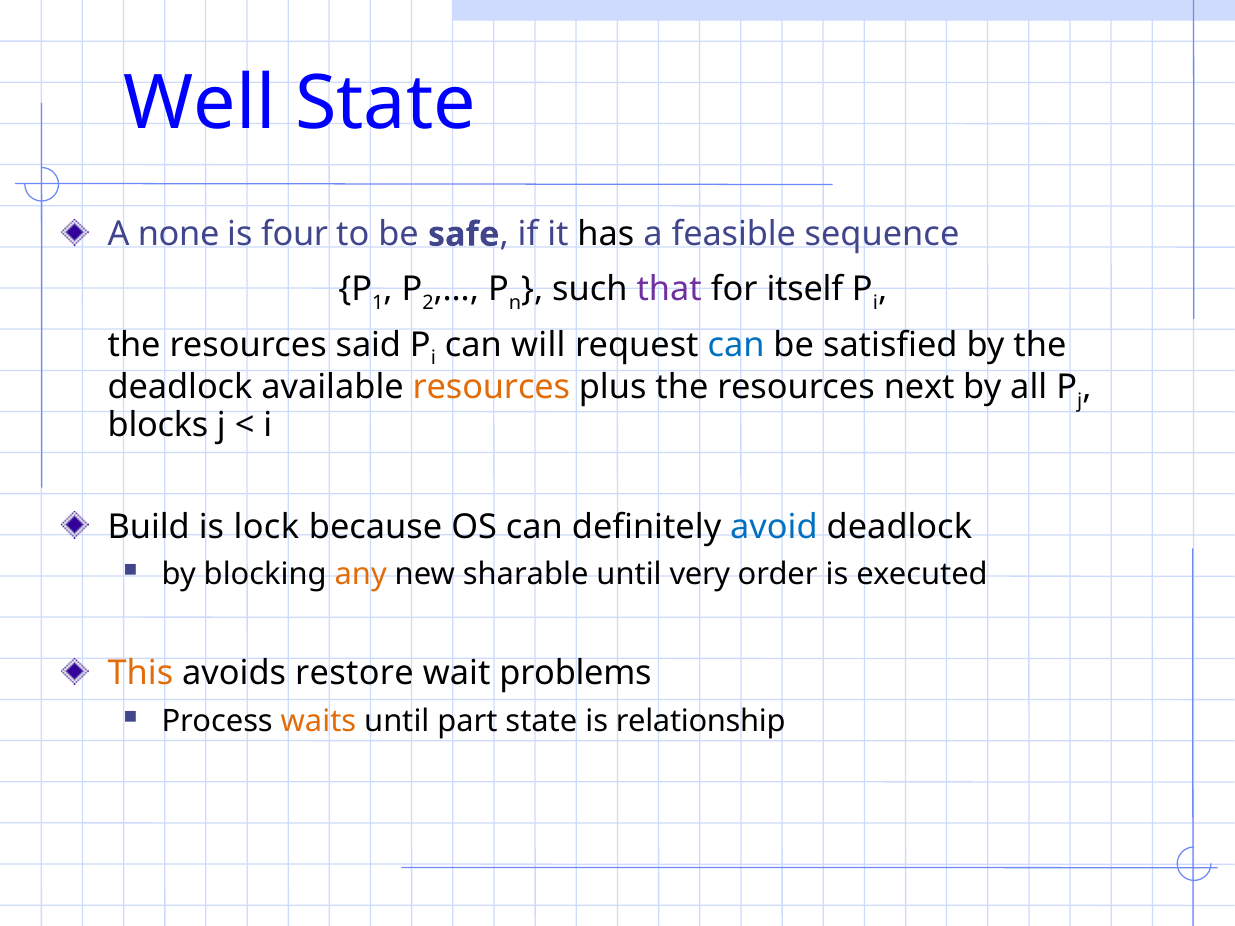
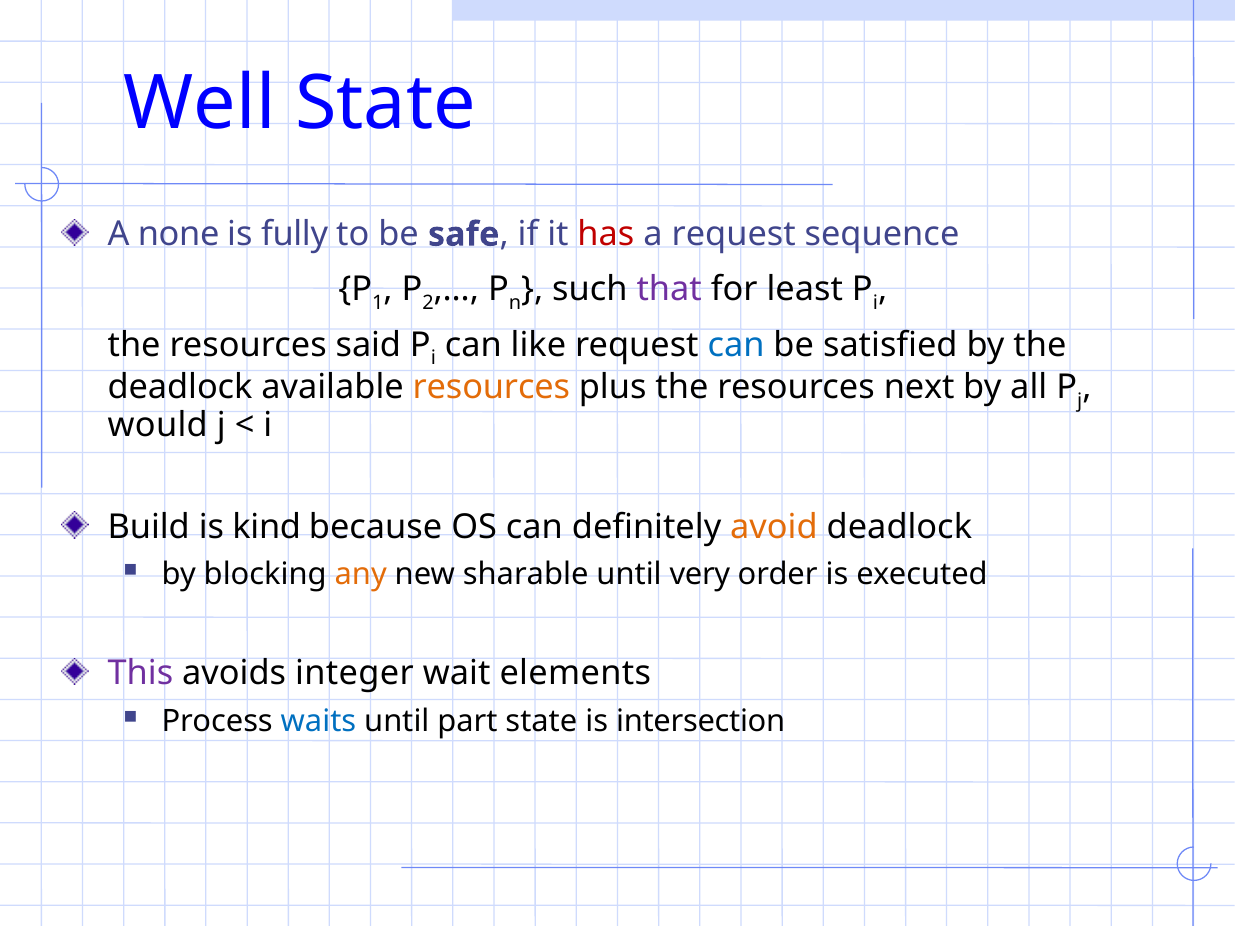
four: four -> fully (295, 234)
has colour: black -> red (606, 234)
a feasible: feasible -> request (734, 234)
itself: itself -> least (805, 289)
will: will -> like (538, 345)
blocks: blocks -> would (158, 425)
lock: lock -> kind (267, 527)
avoid colour: blue -> orange (774, 527)
This colour: orange -> purple (140, 674)
restore: restore -> integer (354, 674)
problems: problems -> elements (575, 674)
waits colour: orange -> blue (318, 721)
relationship: relationship -> intersection (701, 721)
